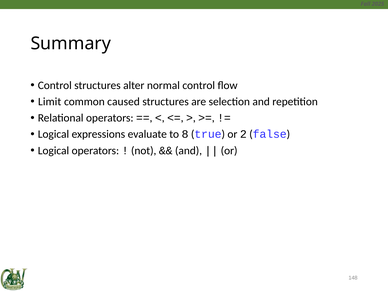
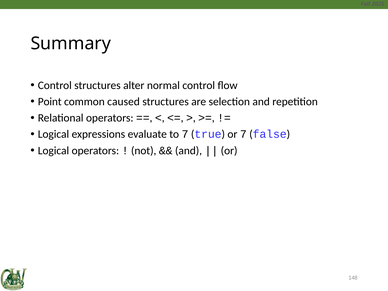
Limit: Limit -> Point (50, 102)
to 8: 8 -> 7 (185, 134)
or 2: 2 -> 7 (243, 134)
